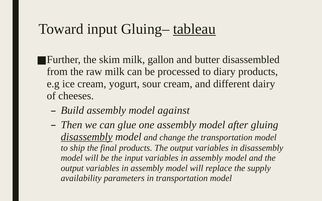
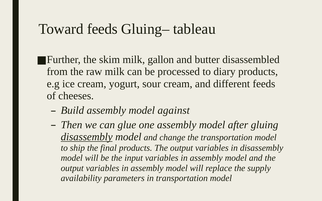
Toward input: input -> feeds (102, 29)
tableau underline: present -> none (194, 29)
different dairy: dairy -> feeds (264, 84)
